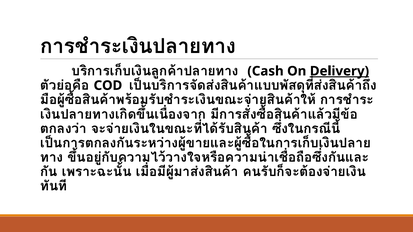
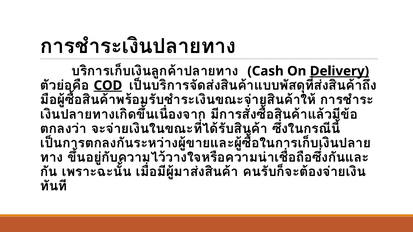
COD underline: none -> present (108, 86)
